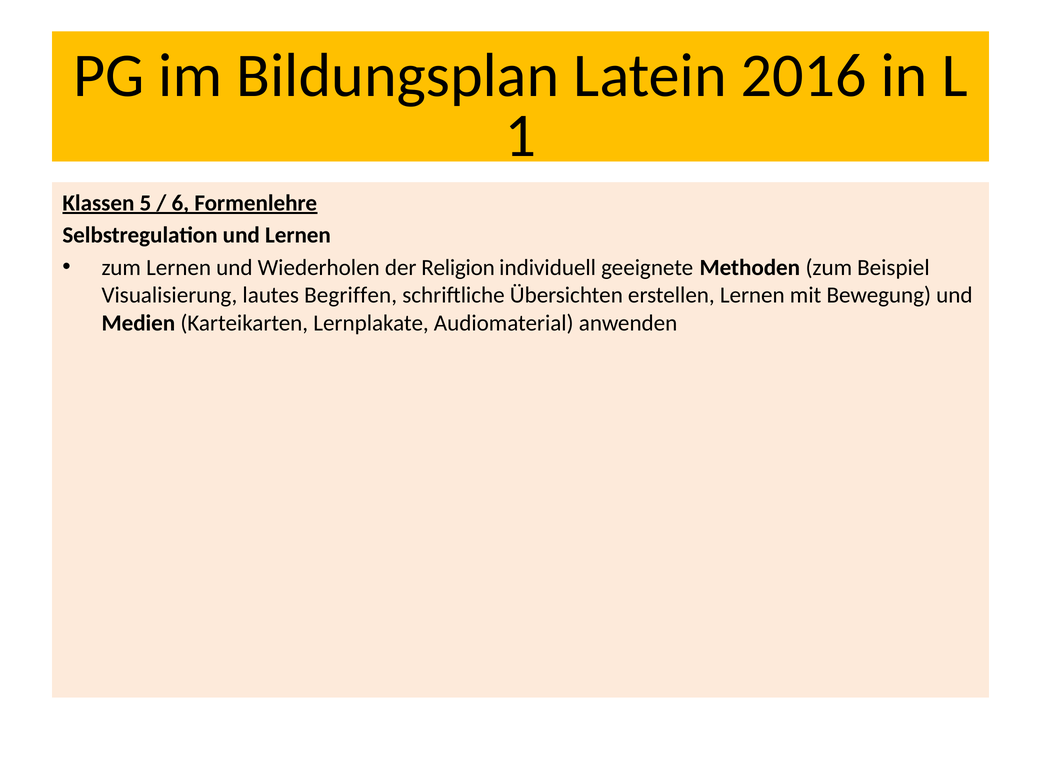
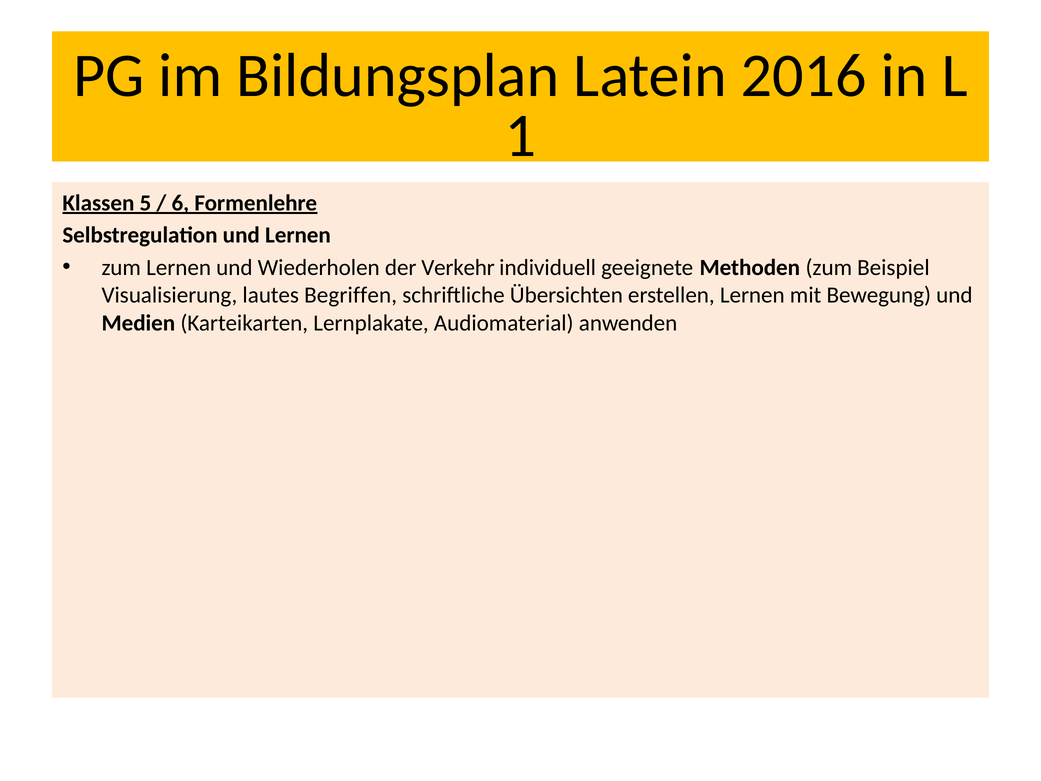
Religion: Religion -> Verkehr (458, 267)
